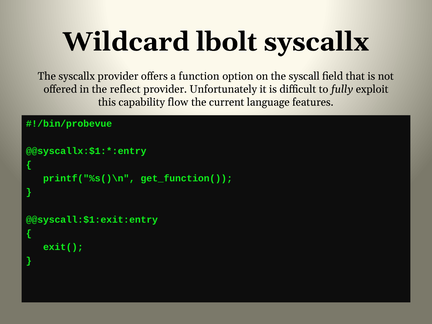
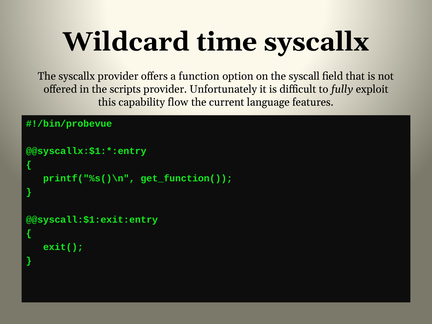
lbolt: lbolt -> time (227, 42)
reflect: reflect -> scripts (125, 89)
